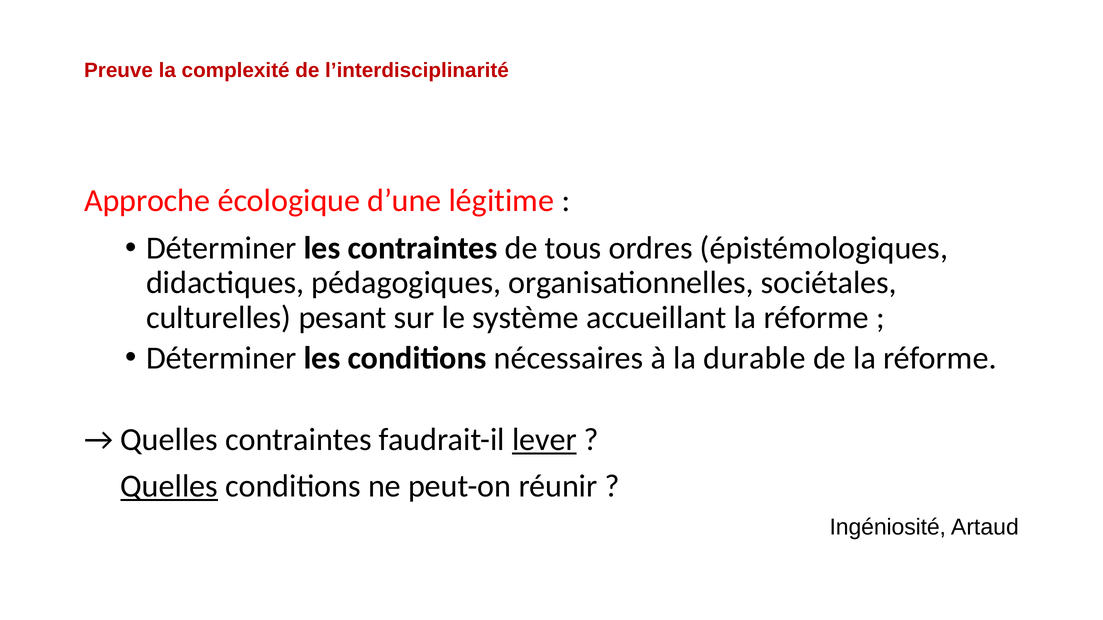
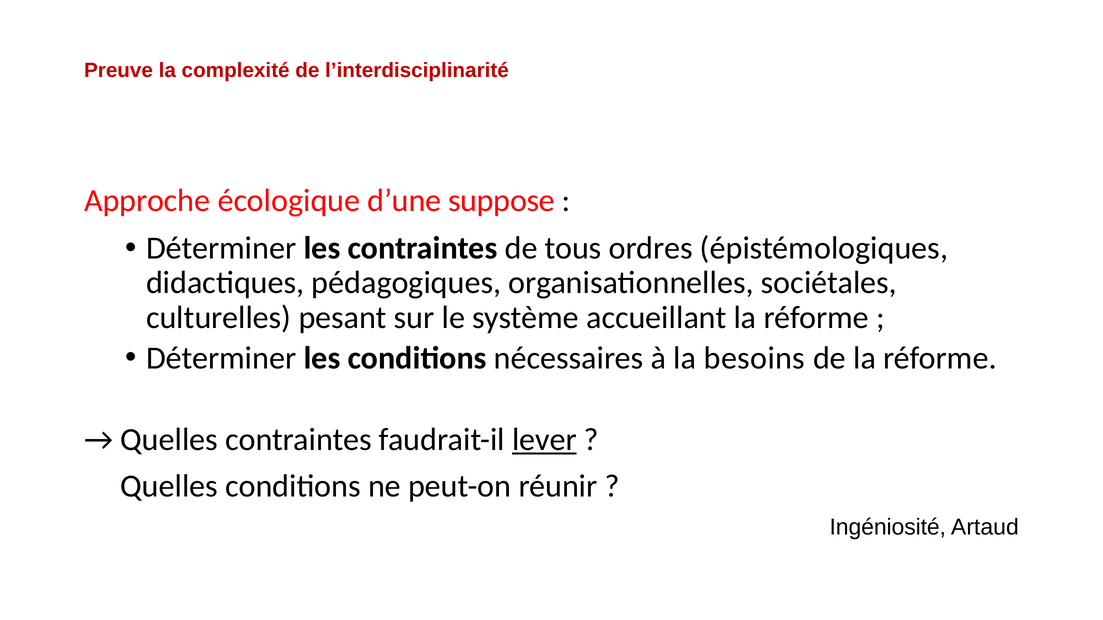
légitime: légitime -> suppose (501, 201)
durable: durable -> besoins (754, 358)
Quelles underline: present -> none (169, 486)
